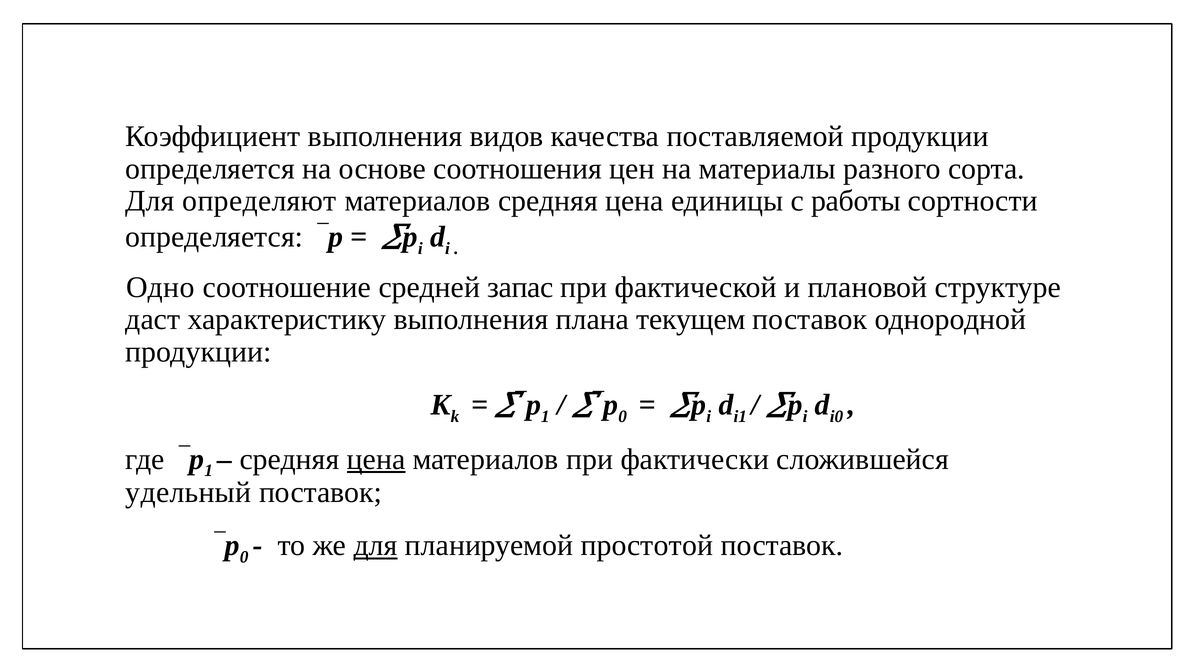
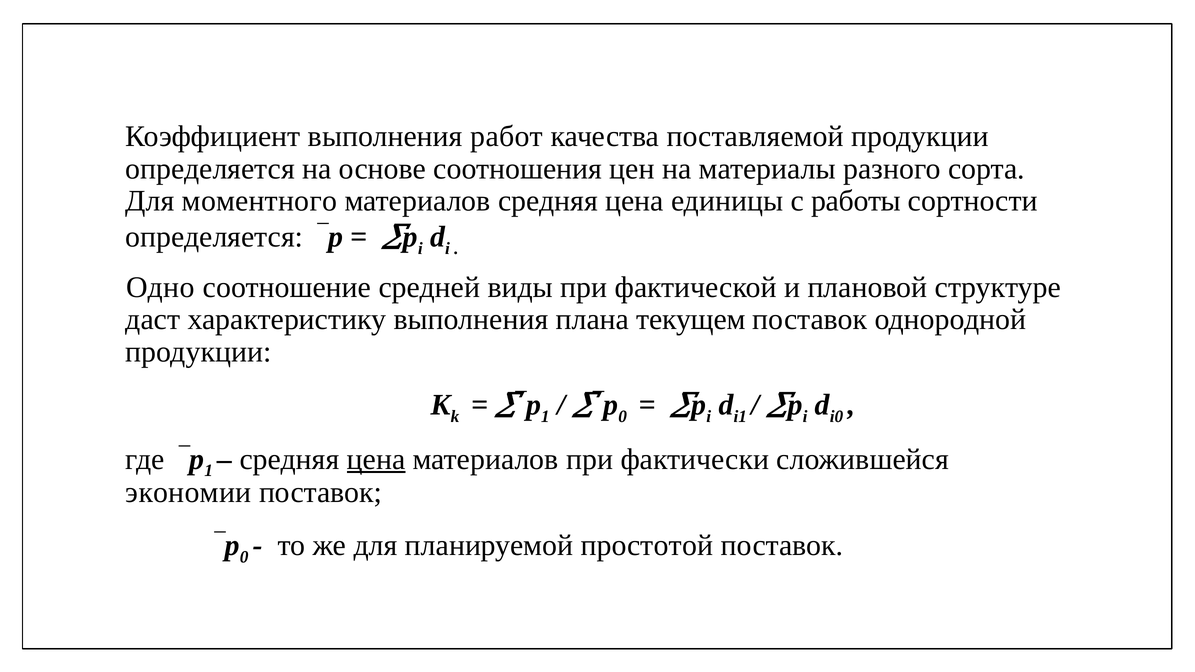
видов: видов -> работ (507, 137)
определяют: определяют -> моментного (259, 201)
запас: запас -> виды (520, 287)
удельный: удельный -> экономии (188, 492)
для underline: present -> none (375, 546)
